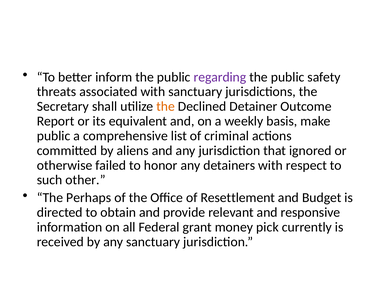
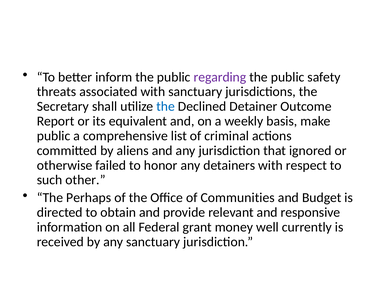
the colour: orange -> blue (166, 107)
Resettlement: Resettlement -> Communities (238, 198)
pick: pick -> well (267, 228)
